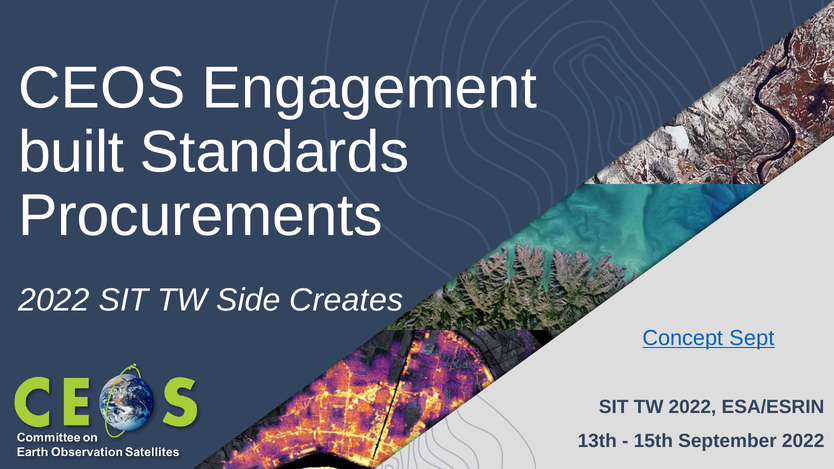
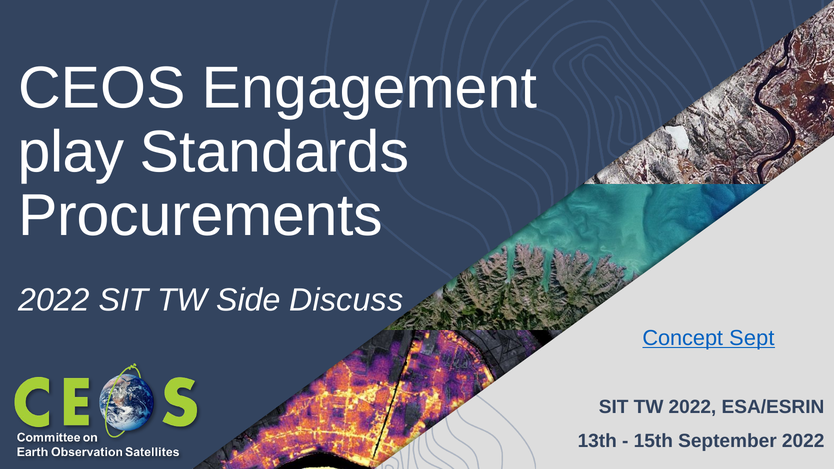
built: built -> play (71, 152)
Creates: Creates -> Discuss (346, 300)
